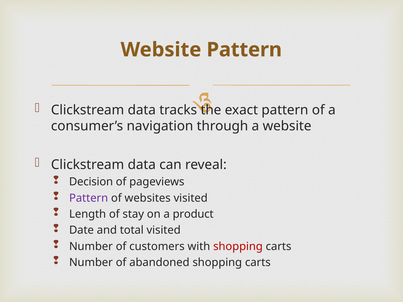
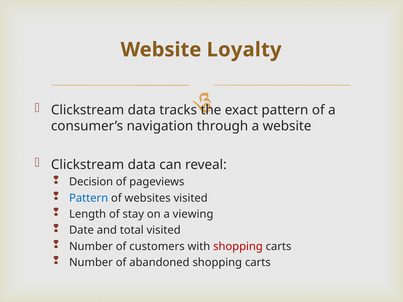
Website Pattern: Pattern -> Loyalty (244, 50)
Pattern colour: purple -> blue (89, 198)
product: product -> viewing (193, 214)
